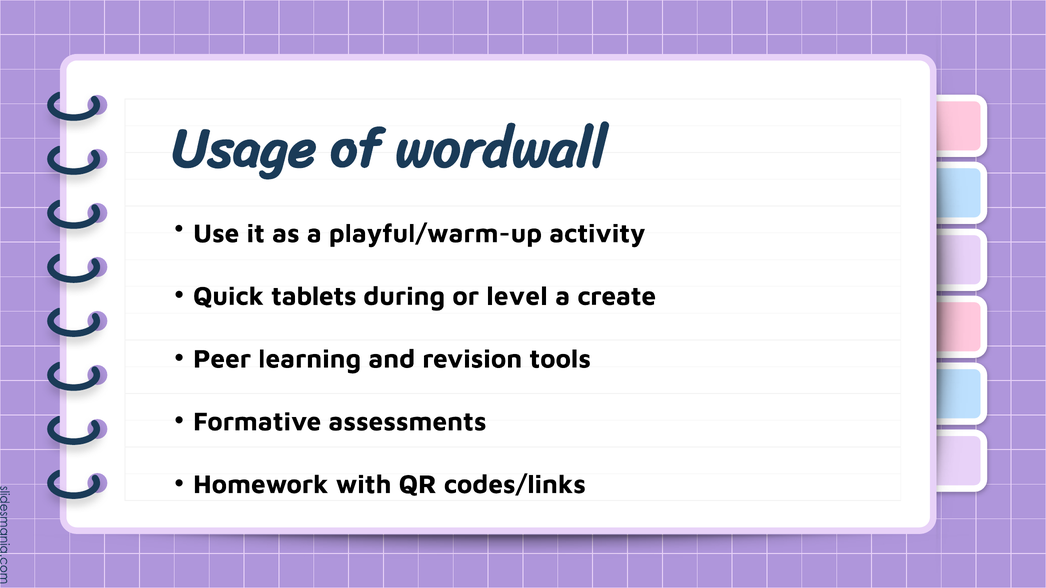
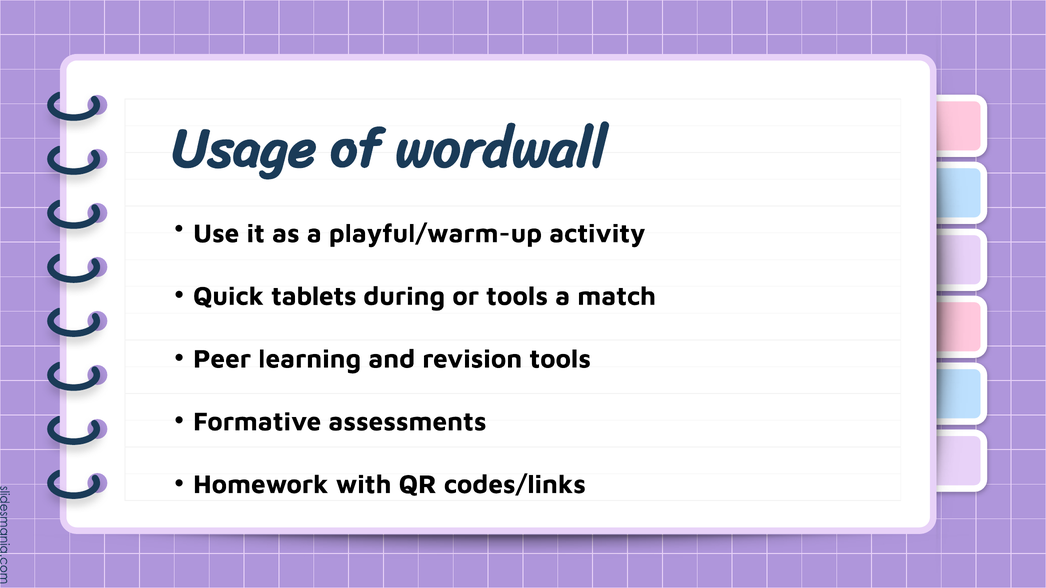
or level: level -> tools (517, 296)
create: create -> match (617, 296)
